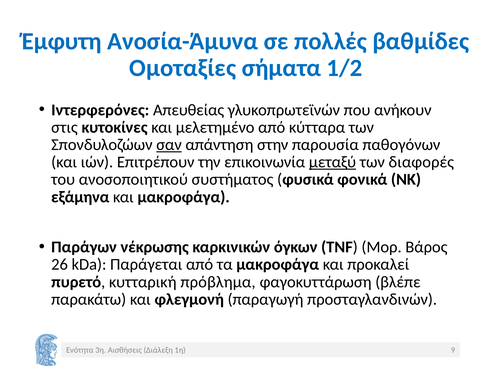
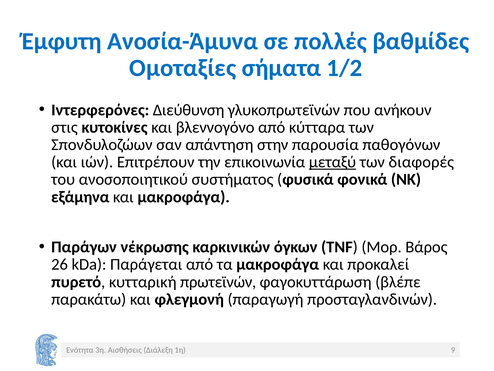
Απευθείας: Απευθείας -> Διεύθυνση (189, 110)
μελετημένο: μελετημένο -> βλεννογόνο (215, 127)
σαν underline: present -> none (169, 145)
πρόβλημα: πρόβλημα -> πρωτεϊνών (218, 282)
